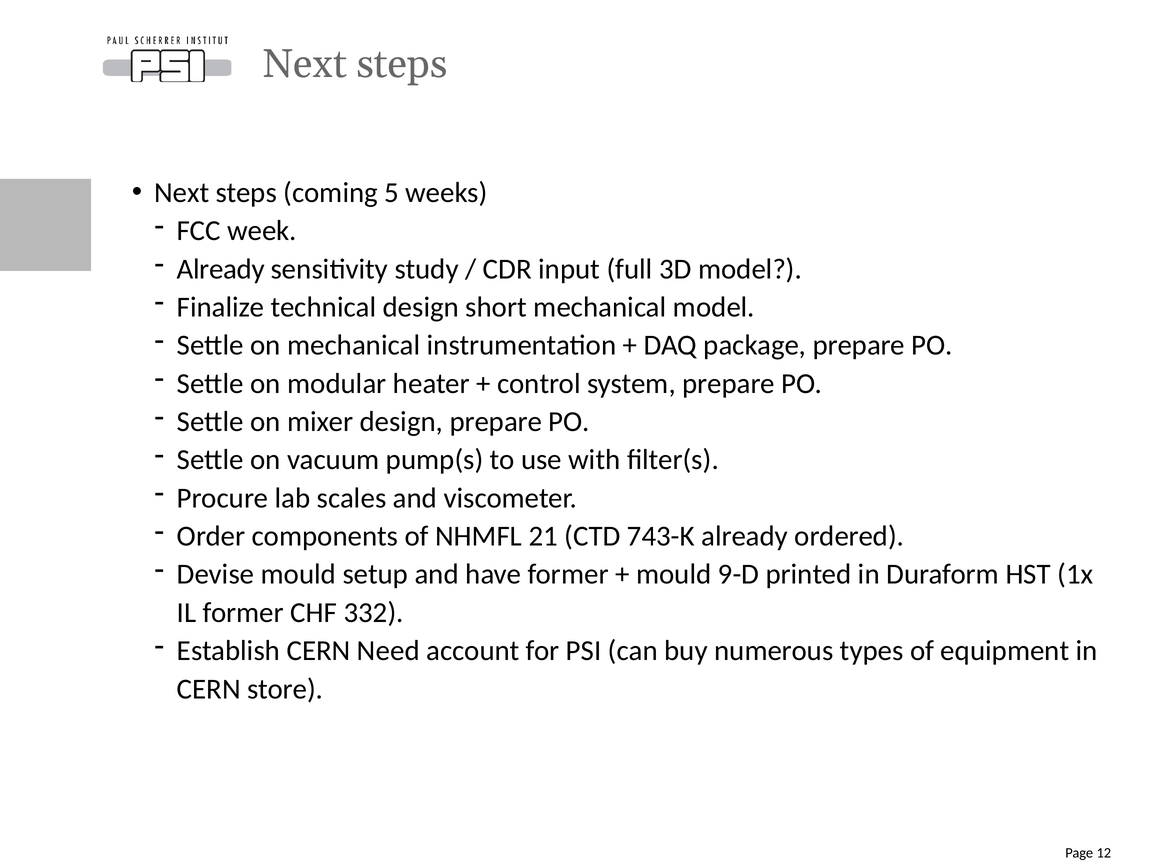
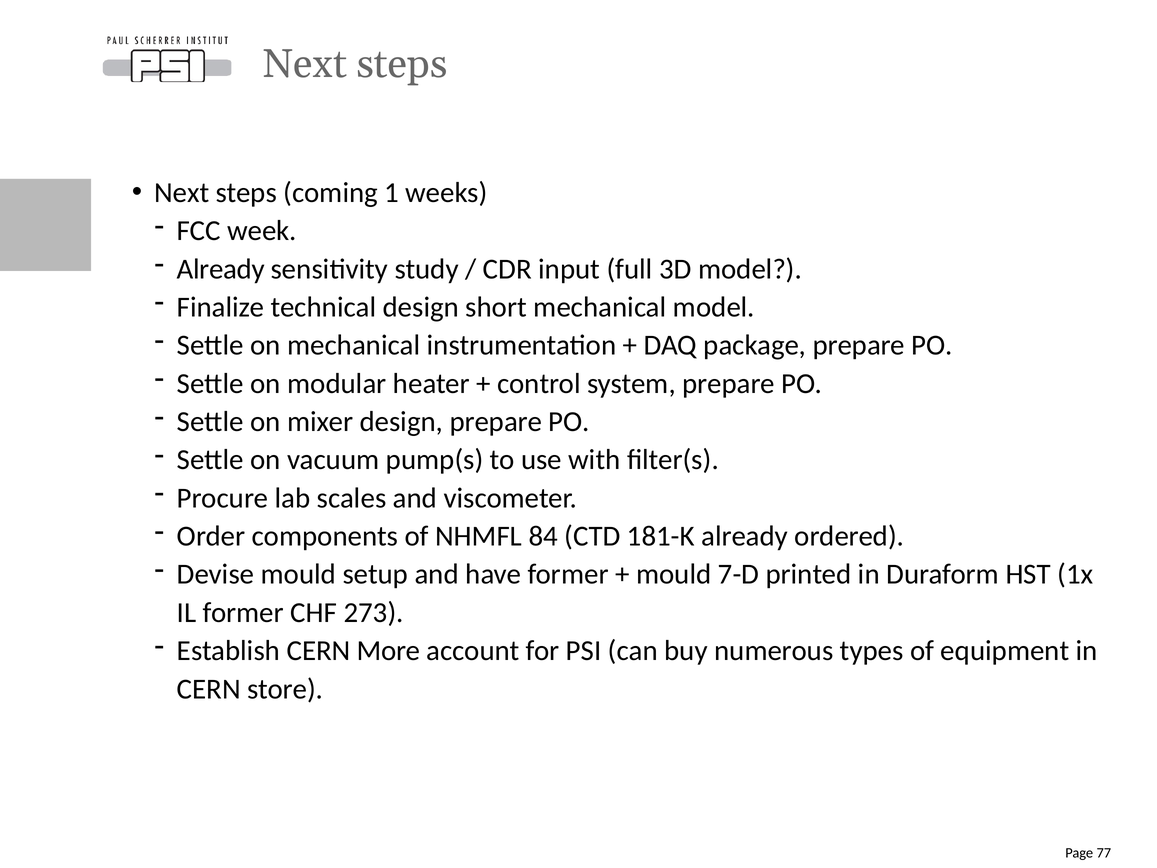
5: 5 -> 1 (392, 193)
21: 21 -> 84 (543, 536)
743-K: 743-K -> 181-K (661, 536)
9-D: 9-D -> 7-D (739, 574)
332: 332 -> 273 (374, 612)
Need: Need -> More (389, 651)
12: 12 -> 77 (1104, 853)
